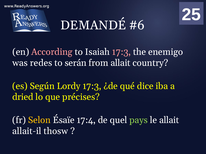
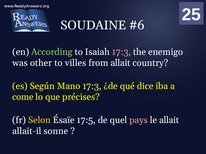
DEMANDÉ: DEMANDÉ -> SOUDAINE (93, 25)
According colour: pink -> light green (52, 52)
redes: redes -> other (41, 63)
serán: serán -> villes (76, 63)
Lordy: Lordy -> Mano (69, 86)
dried: dried -> come (23, 97)
17:4: 17:4 -> 17:5 (86, 120)
pays colour: light green -> pink (139, 120)
thosw: thosw -> sonne (56, 131)
